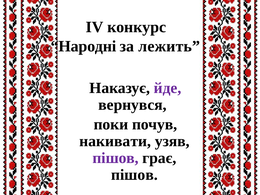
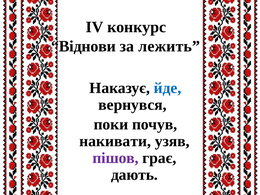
Народні: Народні -> Віднови (84, 46)
йде colour: purple -> blue (168, 88)
пішов: пішов -> дають (134, 175)
